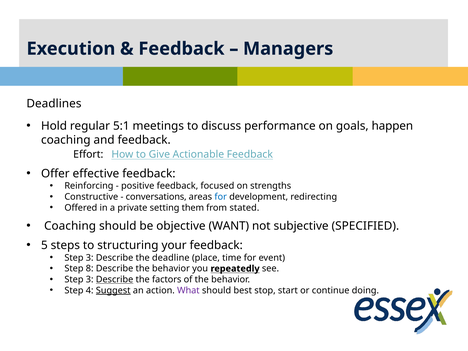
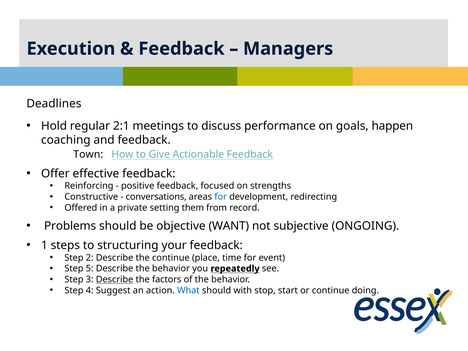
5:1: 5:1 -> 2:1 (121, 126)
Effort: Effort -> Town (88, 154)
stated: stated -> record (244, 208)
Coaching: Coaching -> Problems (70, 226)
SPECIFIED: SPECIFIED -> ONGOING (365, 226)
5: 5 -> 1 (44, 245)
3: 3 -> 2 (90, 258)
the deadline: deadline -> continue (171, 258)
8: 8 -> 5 (90, 269)
Suggest underline: present -> none (113, 290)
What colour: purple -> blue (188, 290)
best: best -> with (243, 290)
